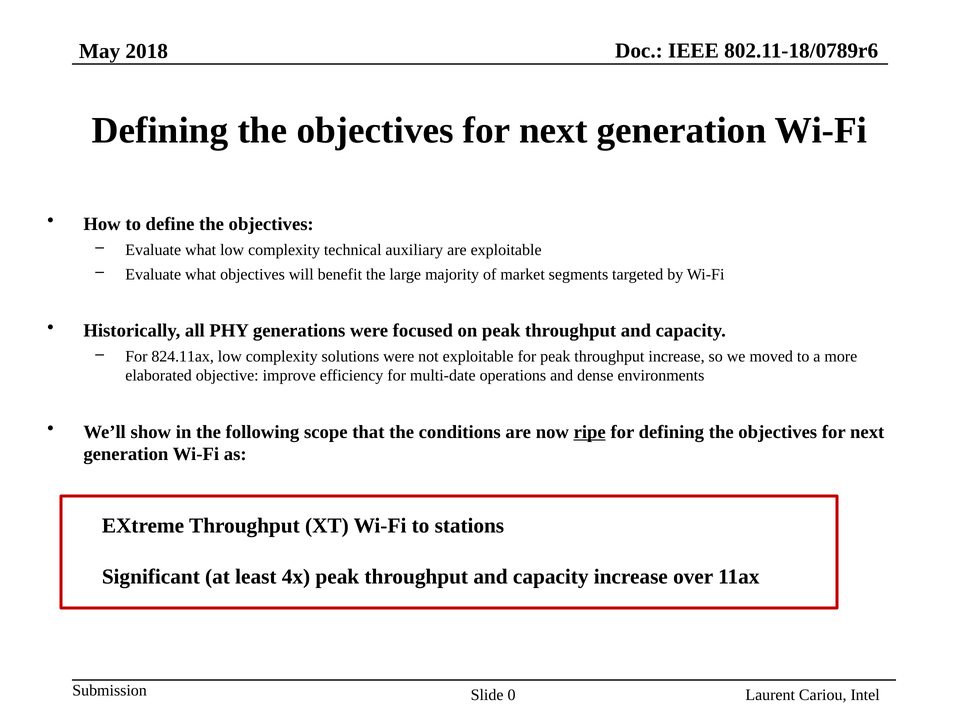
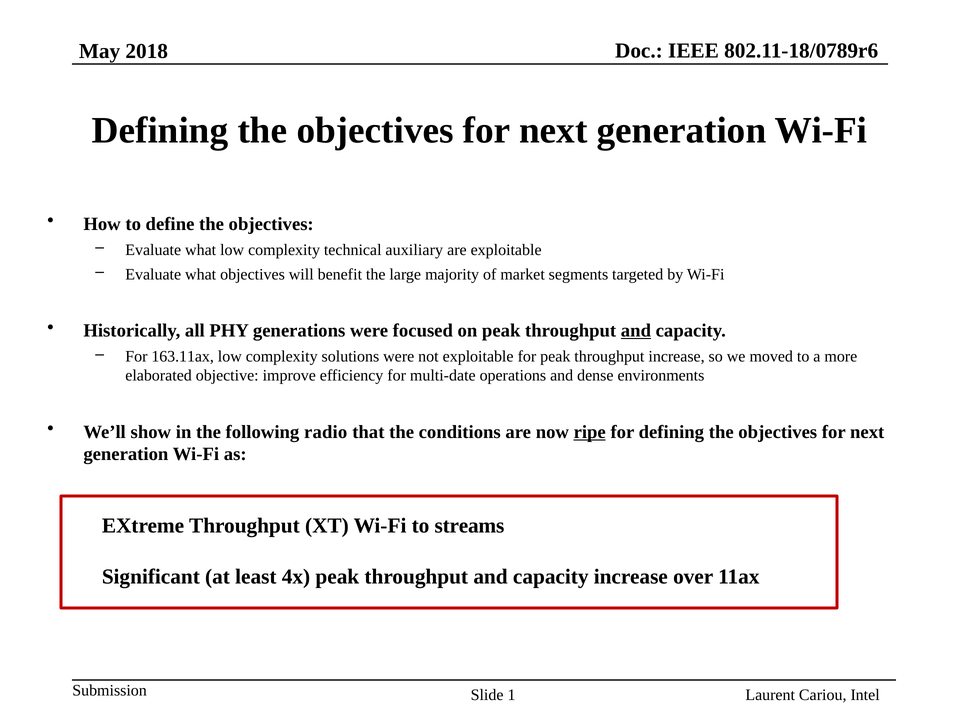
and underline: none -> present (636, 331)
824.11ax: 824.11ax -> 163.11ax (183, 356)
scope: scope -> radio (326, 432)
stations: stations -> streams (469, 526)
0: 0 -> 1 (512, 695)
